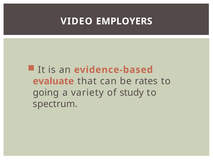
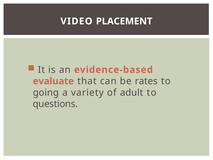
EMPLOYERS: EMPLOYERS -> PLACEMENT (124, 21)
study: study -> adult (132, 92)
spectrum: spectrum -> questions (55, 104)
